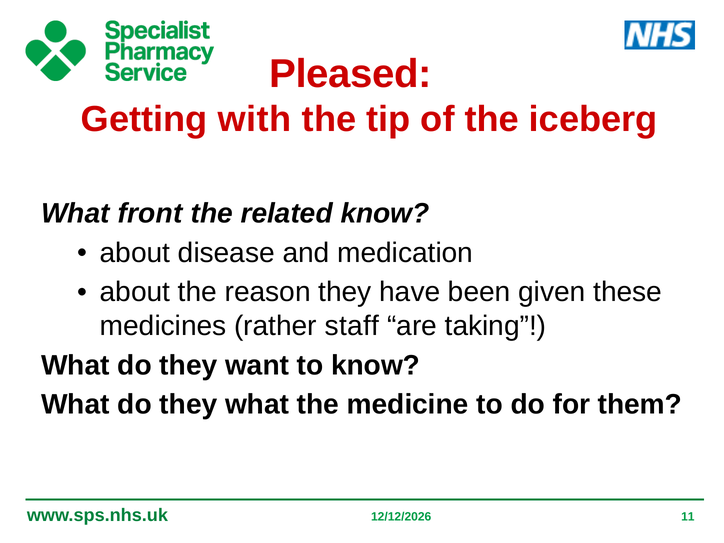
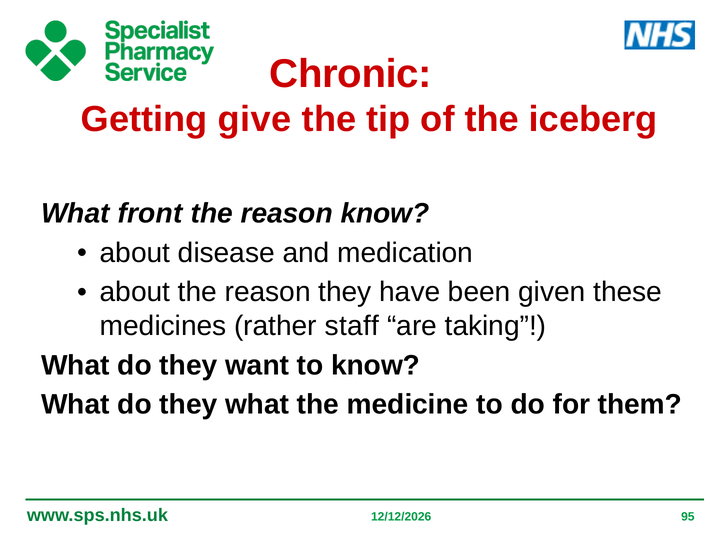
Pleased: Pleased -> Chronic (351, 74)
with: with -> give (255, 119)
related: related -> reason (287, 213)
11: 11 -> 95 (688, 517)
